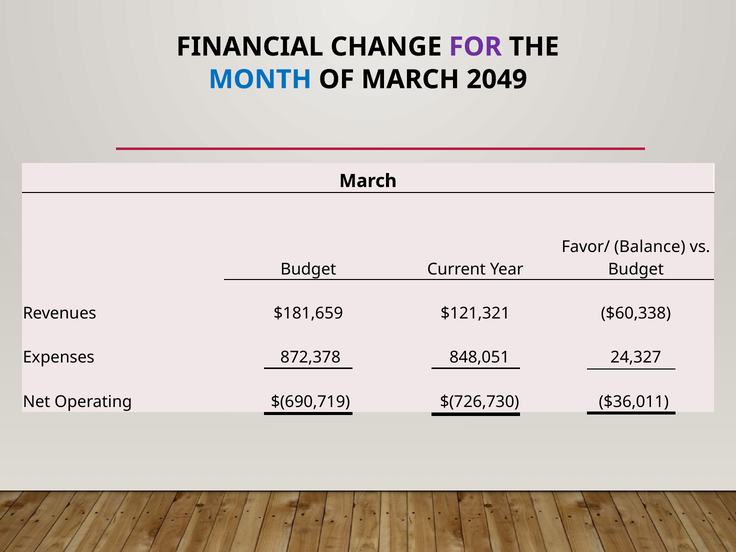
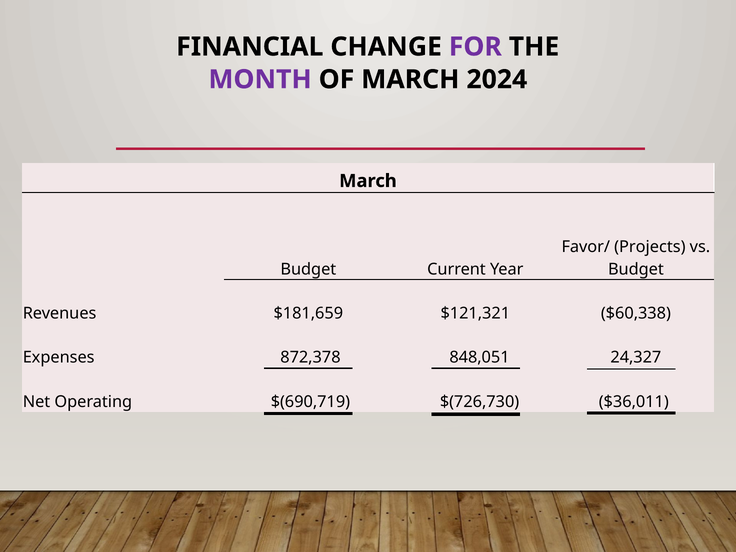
MONTH colour: blue -> purple (260, 79)
2049: 2049 -> 2024 (497, 79)
Balance: Balance -> Projects (650, 247)
